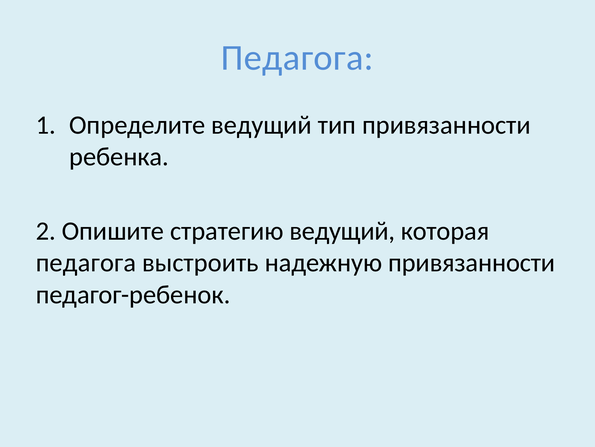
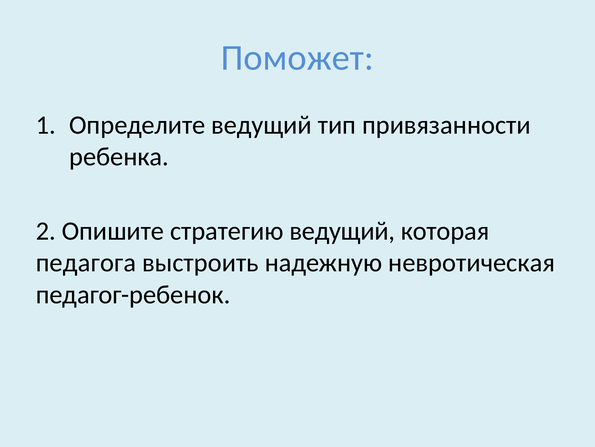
Педагога: Педагога -> Поможет (297, 58)
надежную привязанности: привязанности -> невротическая (472, 262)
